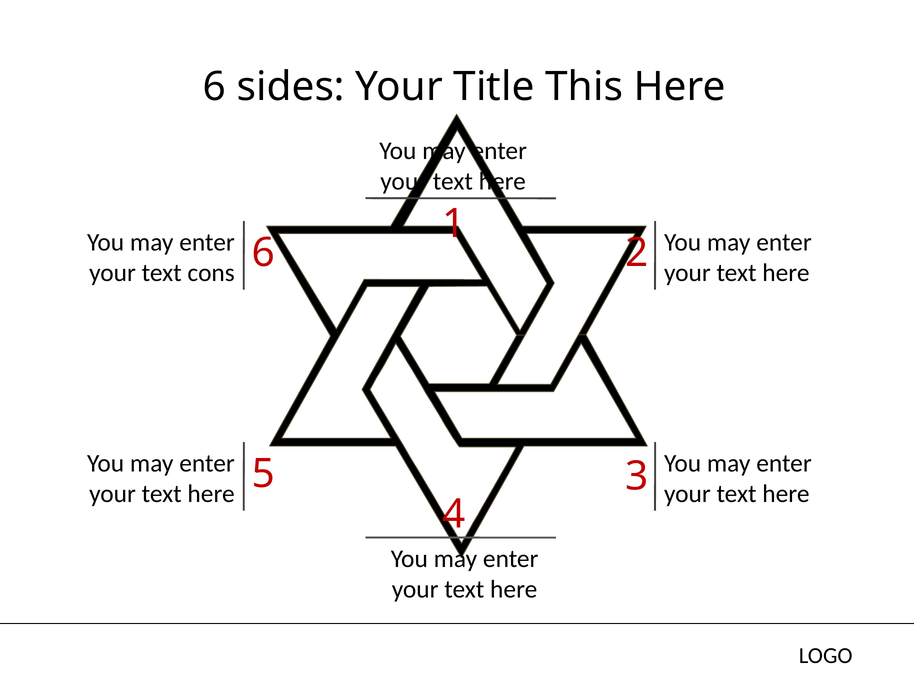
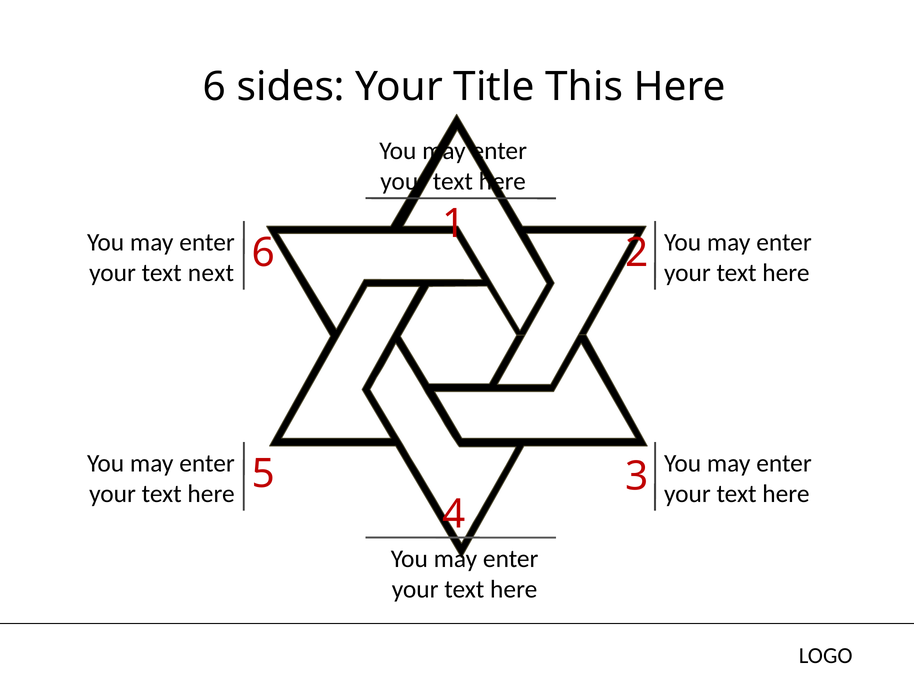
cons: cons -> next (211, 273)
